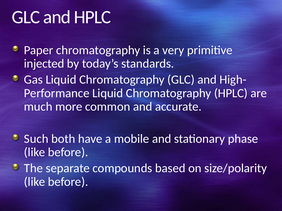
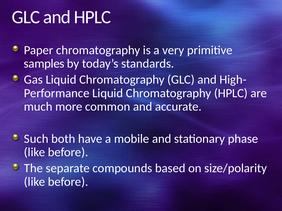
injected: injected -> samples (44, 64)
